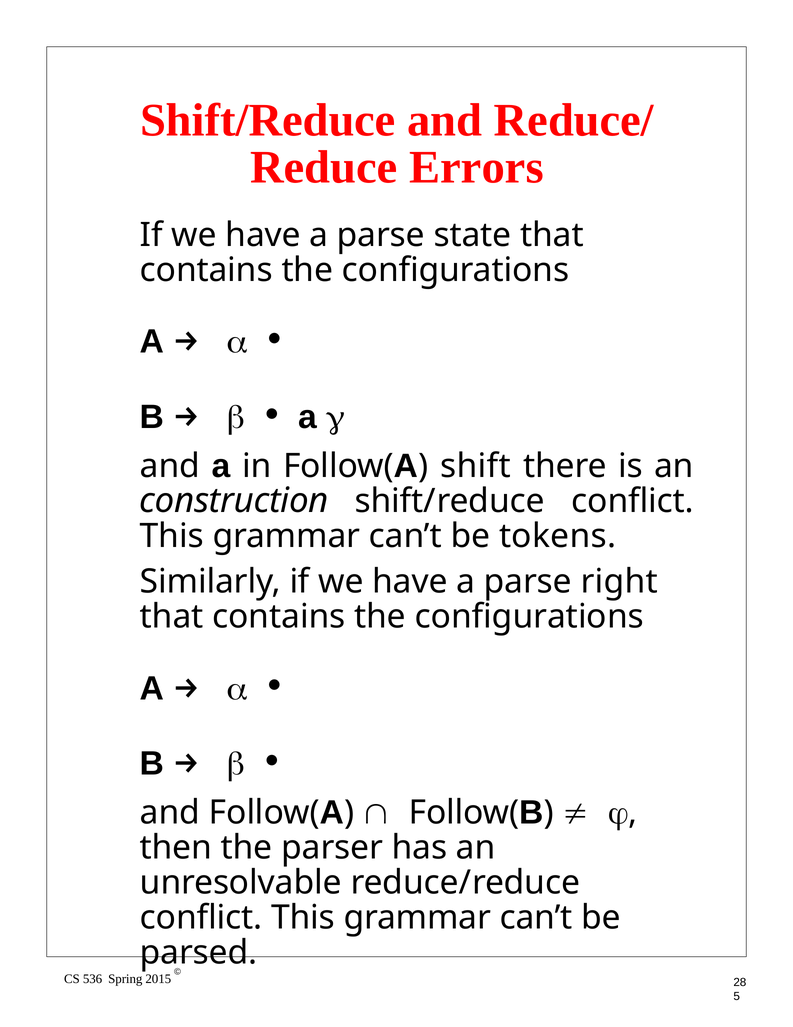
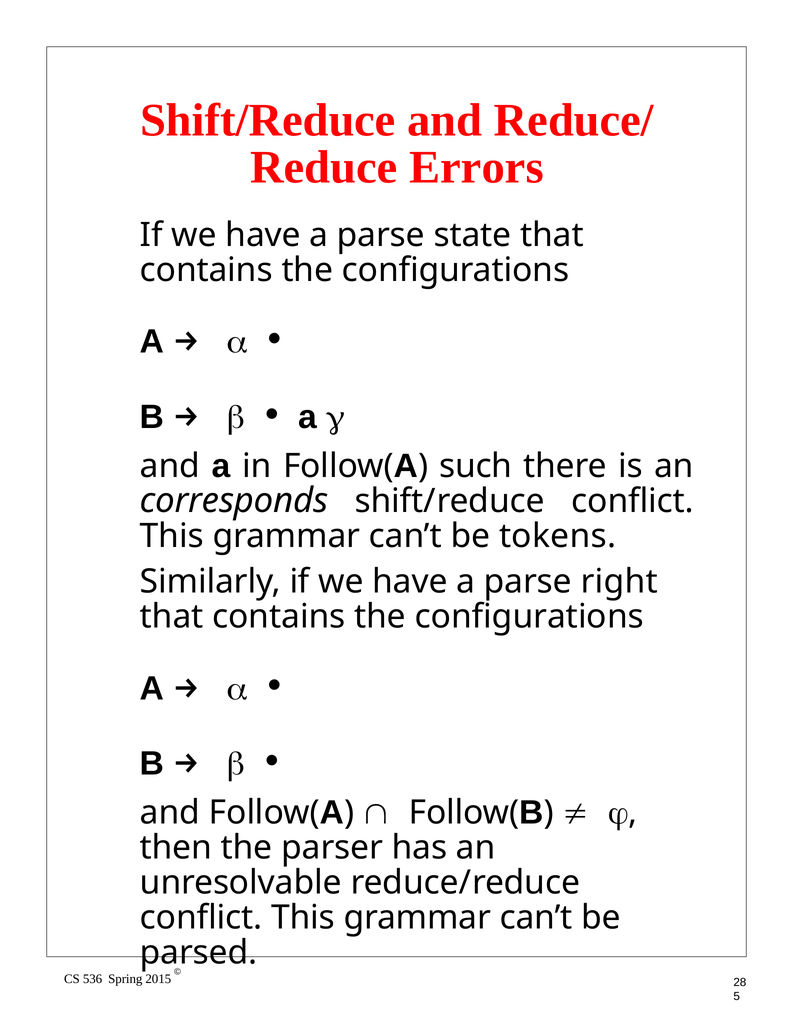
shift: shift -> such (476, 466)
construction: construction -> corresponds (234, 500)
